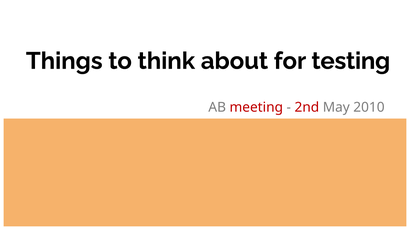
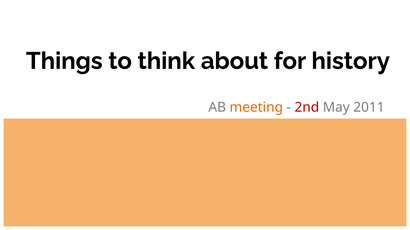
testing: testing -> history (351, 61)
meeting colour: red -> orange (256, 108)
2010: 2010 -> 2011 (369, 108)
